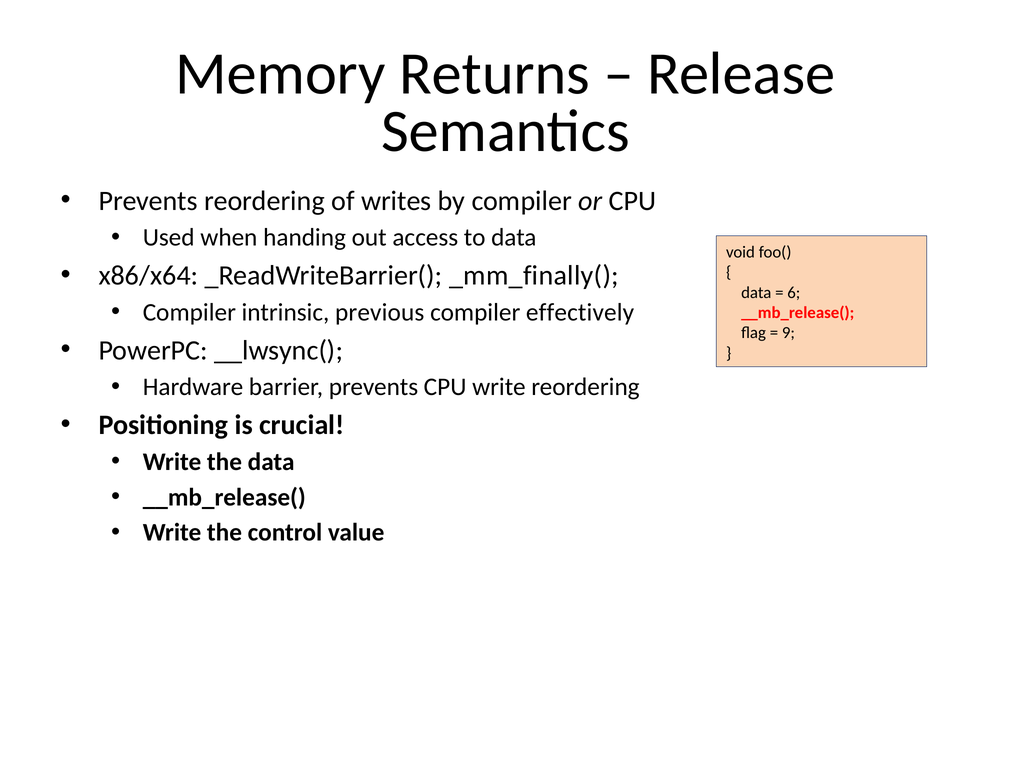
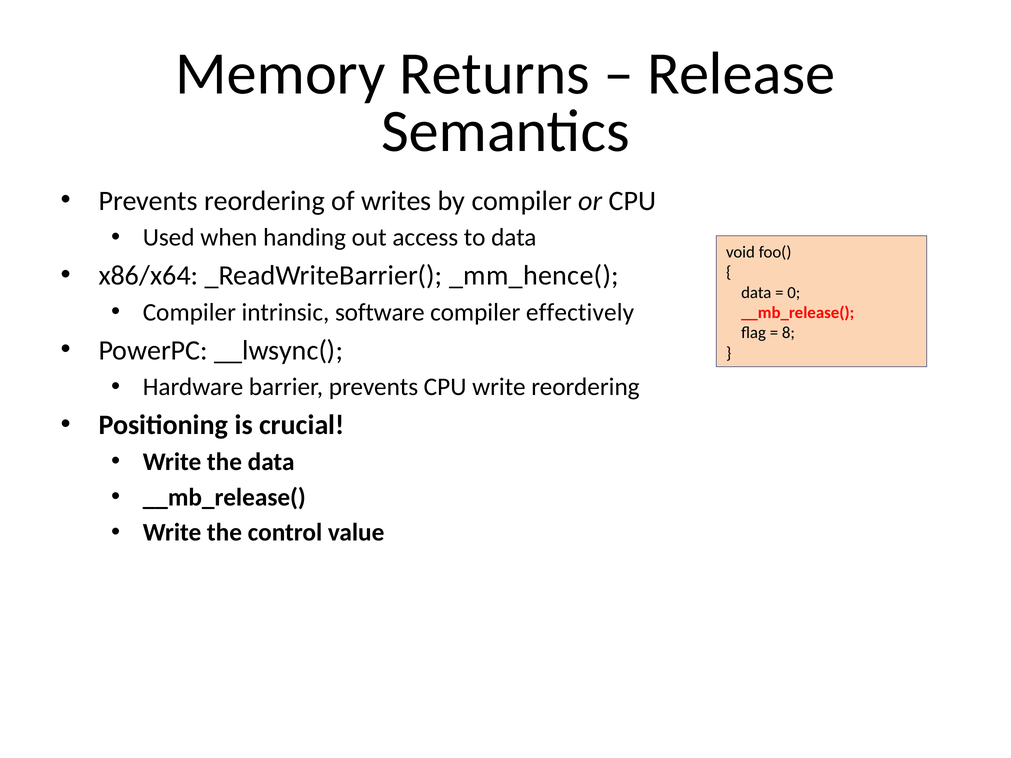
_mm_finally(: _mm_finally( -> _mm_hence( (534, 276)
6: 6 -> 0 (794, 293)
previous: previous -> software (380, 312)
9: 9 -> 8 (788, 333)
